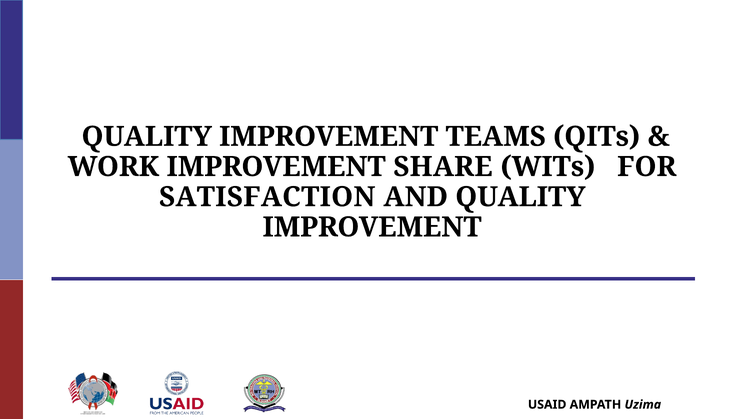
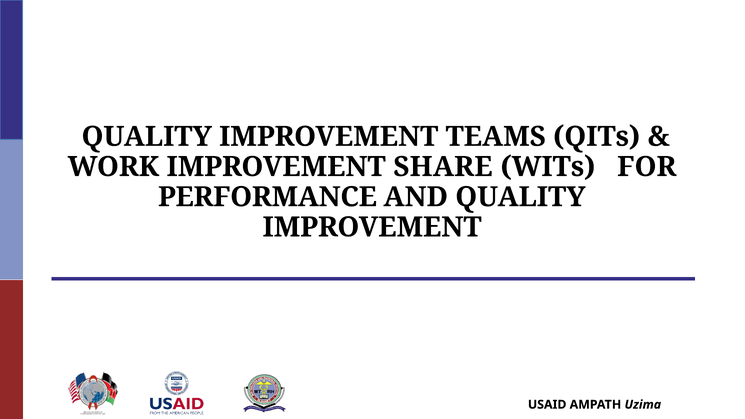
SATISFACTION: SATISFACTION -> PERFORMANCE (267, 197)
